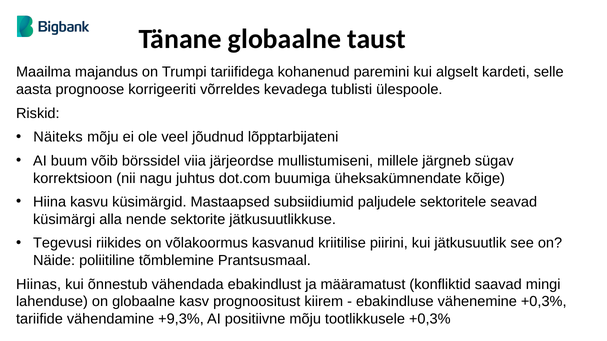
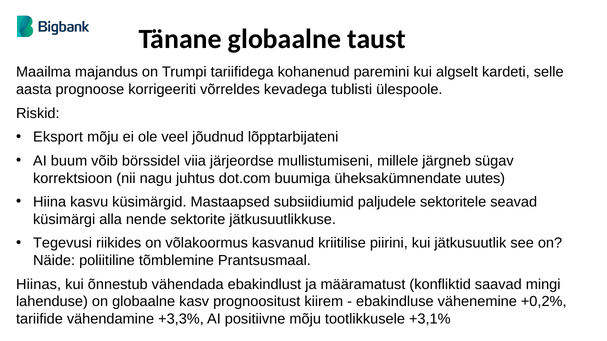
Näiteks: Näiteks -> Eksport (58, 137)
kõige: kõige -> uutes (485, 178)
vähenemine +0,3%: +0,3% -> +0,2% (544, 302)
+9,3%: +9,3% -> +3,3% (181, 320)
tootlikkusele +0,3%: +0,3% -> +3,1% (430, 320)
